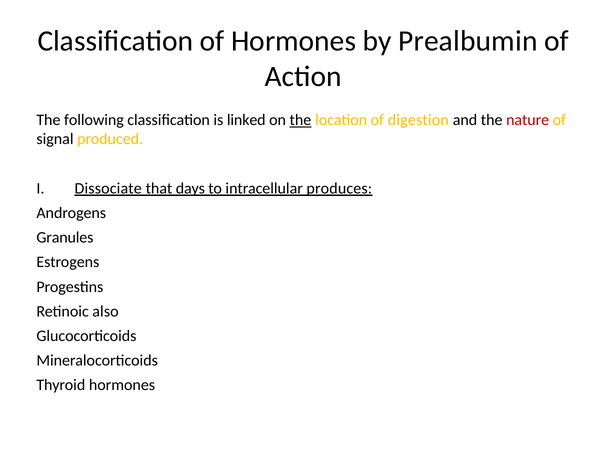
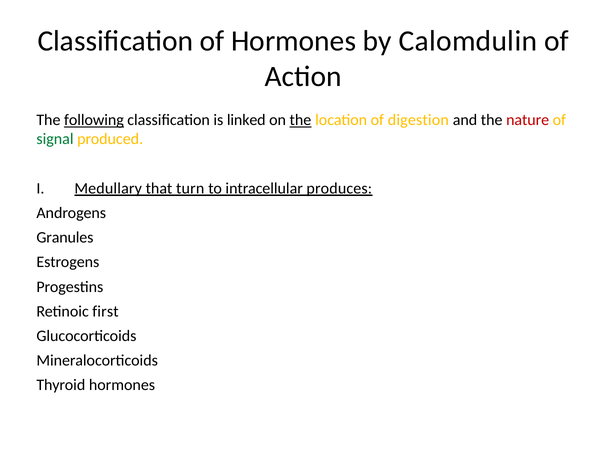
Prealbumin: Prealbumin -> Calomdulin (468, 41)
following underline: none -> present (94, 120)
signal colour: black -> green (55, 139)
Dissociate: Dissociate -> Medullary (108, 188)
days: days -> turn (190, 188)
also: also -> first (105, 312)
